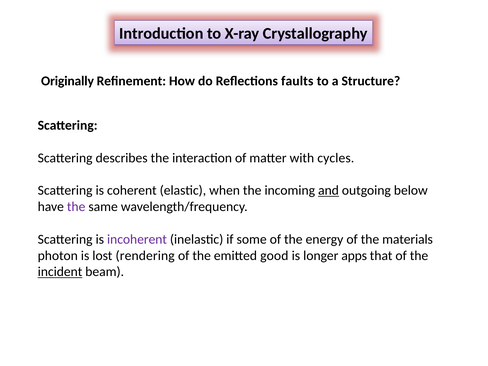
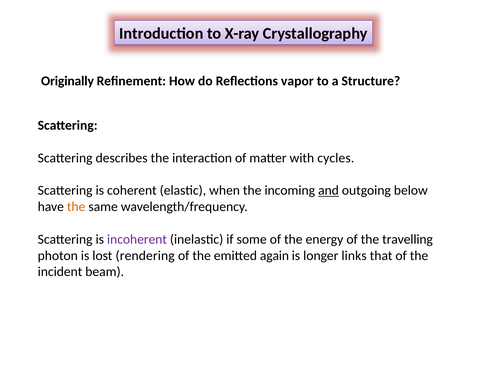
faults: faults -> vapor (297, 81)
the colour: purple -> orange (76, 207)
materials: materials -> travelling (408, 239)
good: good -> again (274, 256)
apps: apps -> links (354, 256)
incident underline: present -> none (60, 272)
